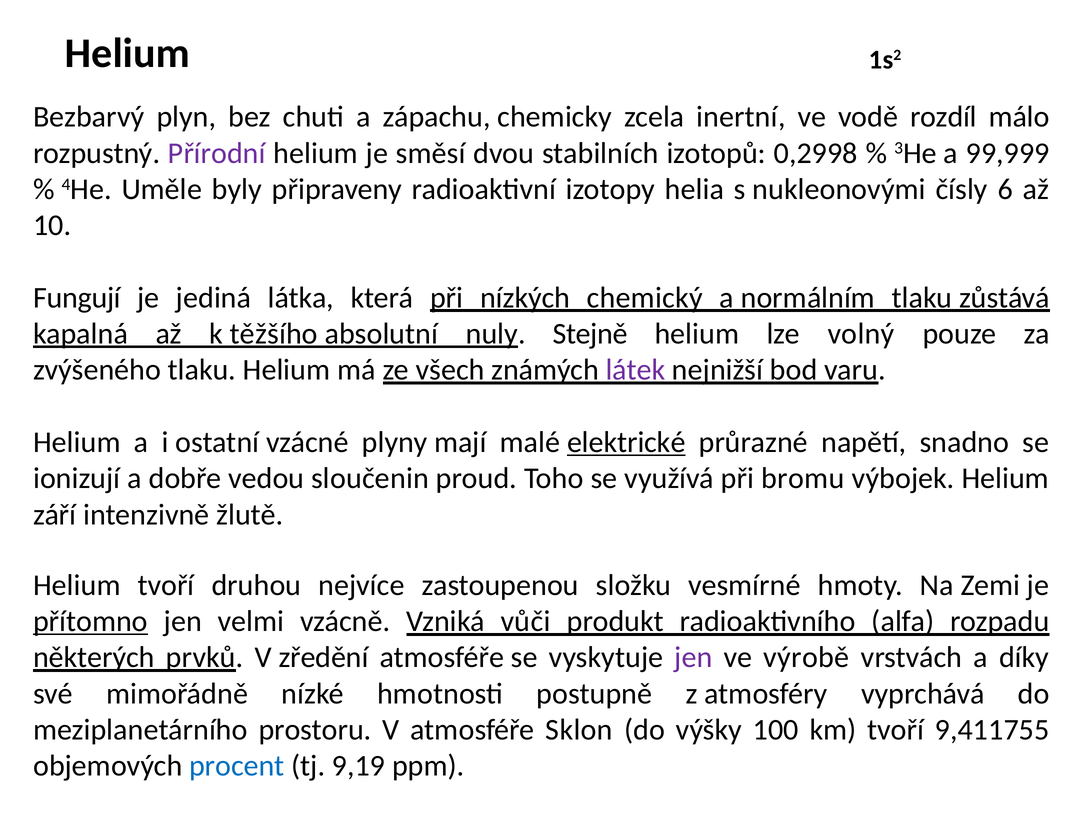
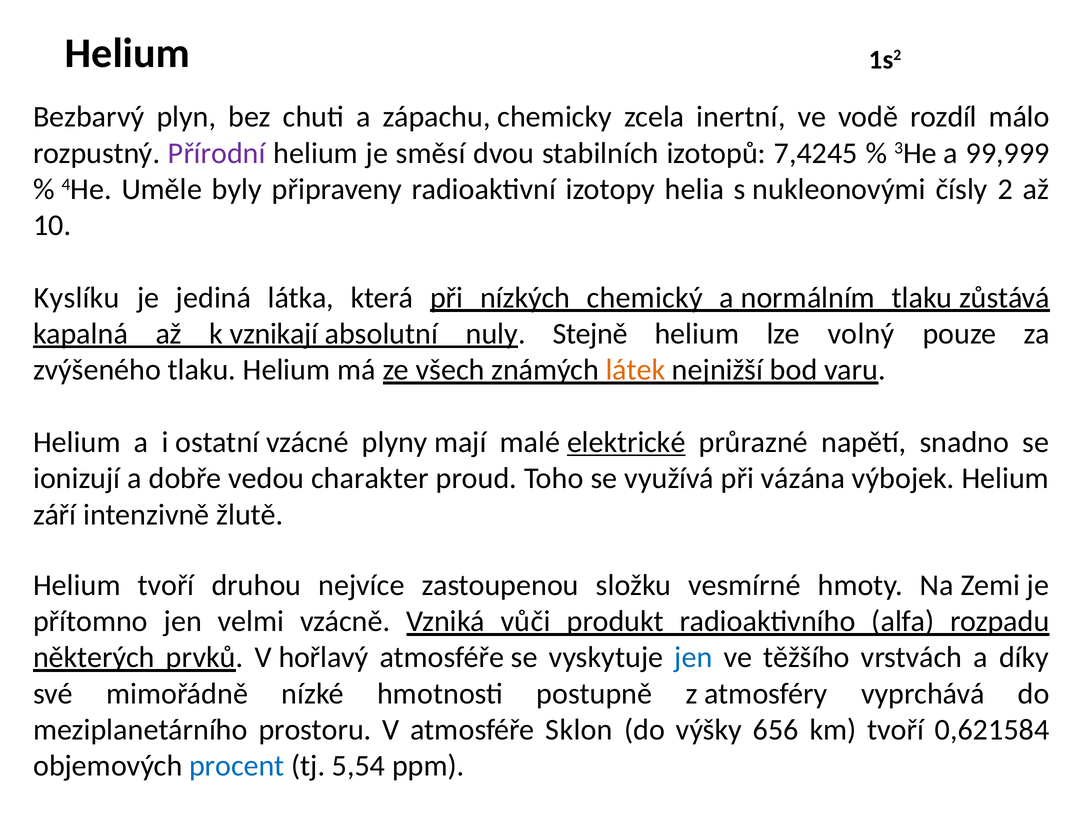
0,2998: 0,2998 -> 7,4245 (816, 153)
6: 6 -> 2 (1005, 189)
Fungují: Fungují -> Kyslíku (77, 297)
těžšího: těžšího -> vznikají (274, 334)
látek colour: purple -> orange (635, 370)
sloučenin: sloučenin -> charakter (370, 478)
bromu: bromu -> vázána (803, 478)
přítomno underline: present -> none (90, 621)
zředění: zředění -> hořlavý (323, 657)
jen colour: purple -> blue (693, 657)
výrobě: výrobě -> těžšího (807, 657)
100: 100 -> 656 (776, 729)
9,411755: 9,411755 -> 0,621584 (992, 729)
9,19: 9,19 -> 5,54 (358, 765)
